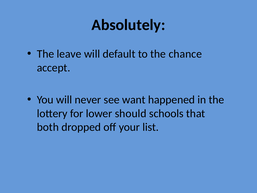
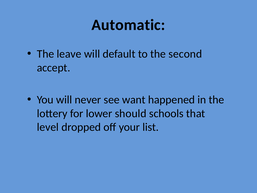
Absolutely: Absolutely -> Automatic (128, 25)
chance: chance -> second (185, 54)
both: both -> level (48, 127)
